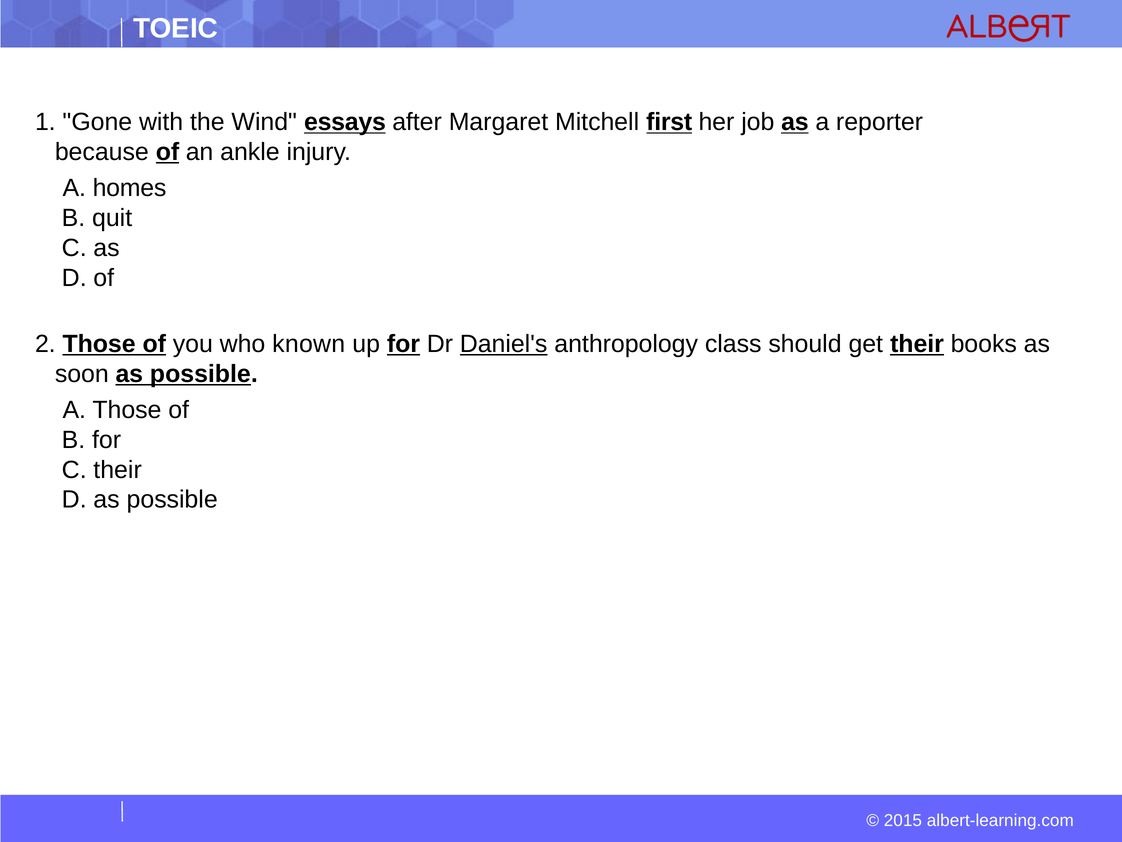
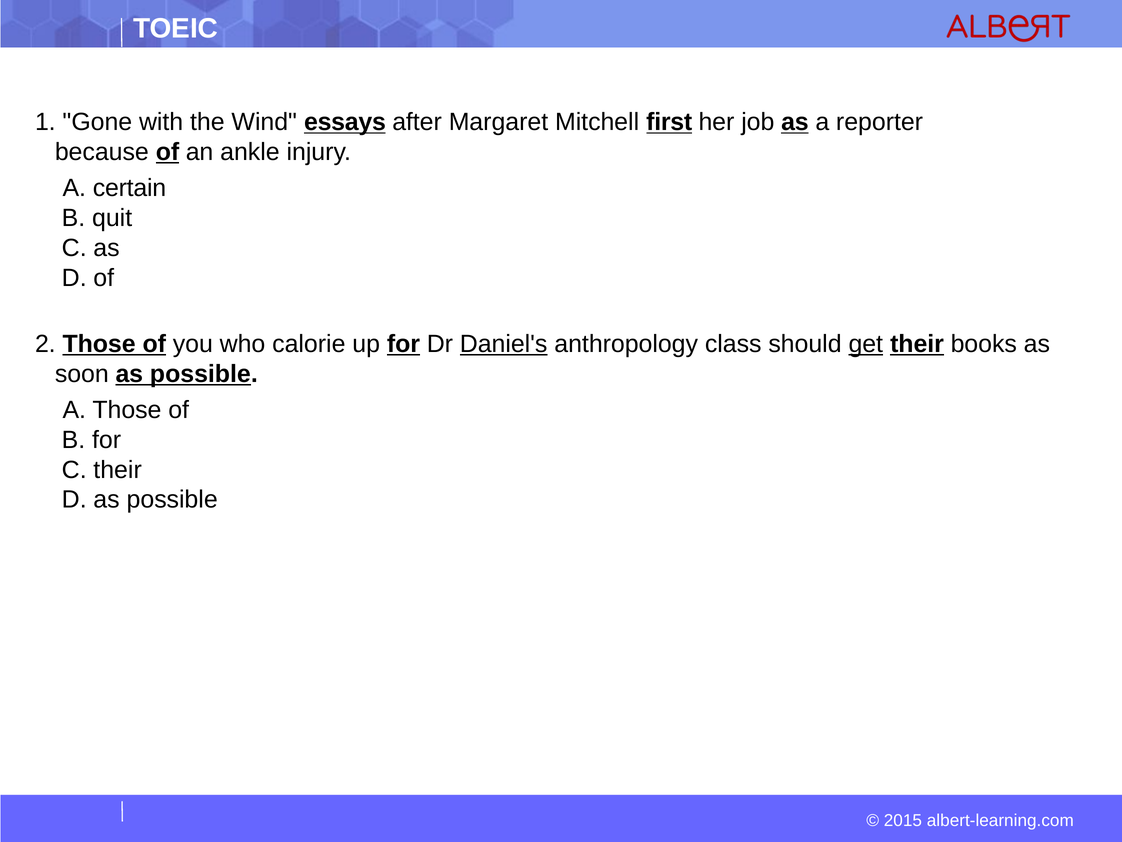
homes: homes -> certain (130, 188)
known: known -> calorie (309, 344)
get underline: none -> present (866, 344)
